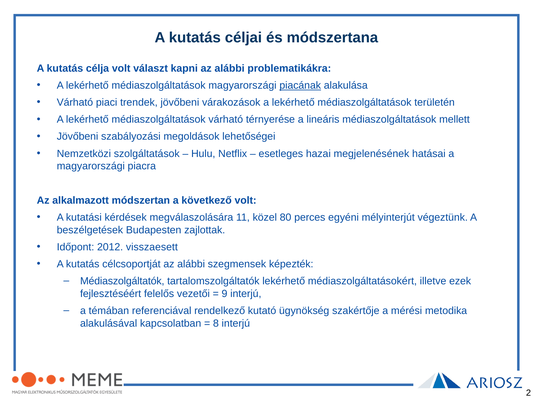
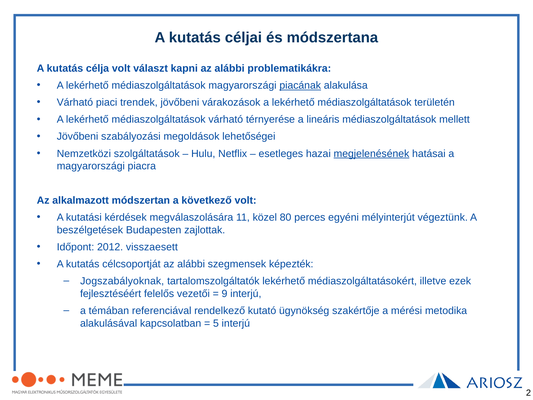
megjelenésének underline: none -> present (371, 154)
Médiaszolgáltatók: Médiaszolgáltatók -> Jogszabályoknak (122, 281)
8: 8 -> 5 (216, 323)
